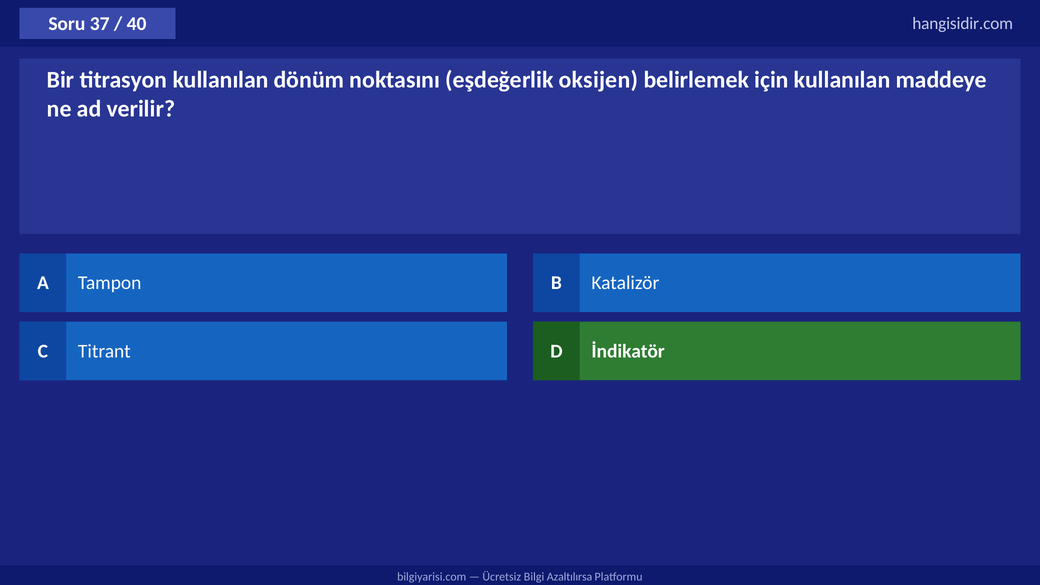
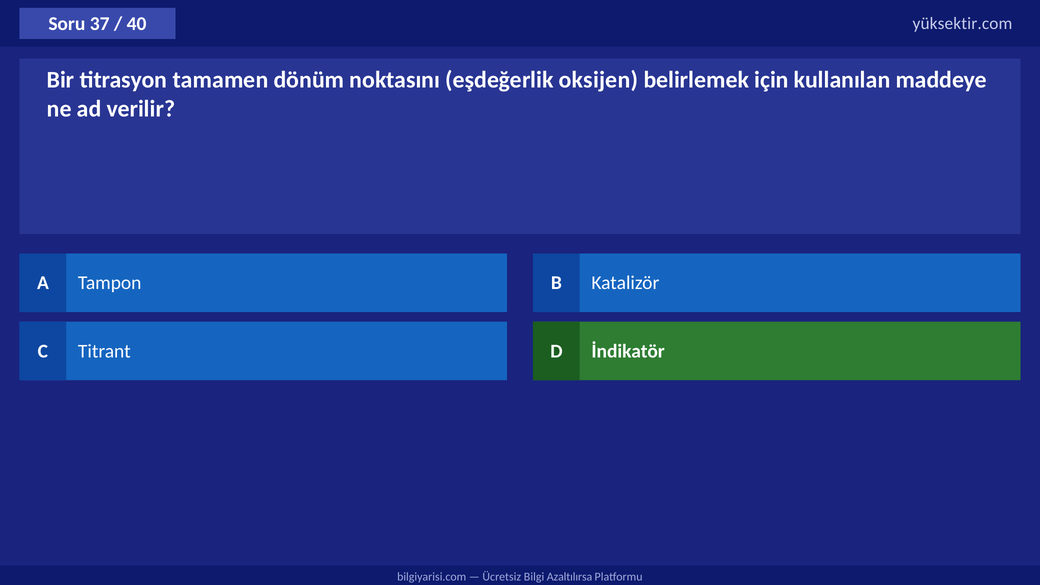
hangisidir.com: hangisidir.com -> yüksektir.com (963, 24)
titrasyon kullanılan: kullanılan -> tamamen (220, 80)
